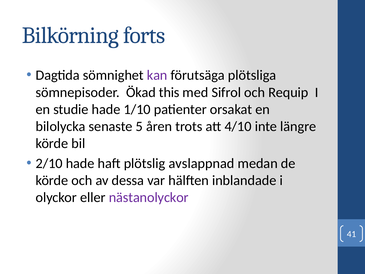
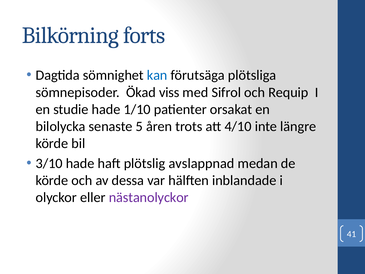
kan colour: purple -> blue (157, 75)
this: this -> viss (169, 92)
2/10: 2/10 -> 3/10 (49, 163)
